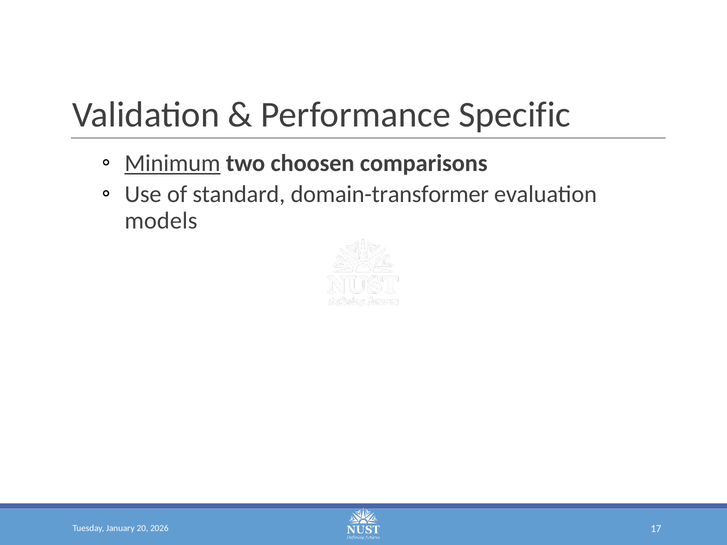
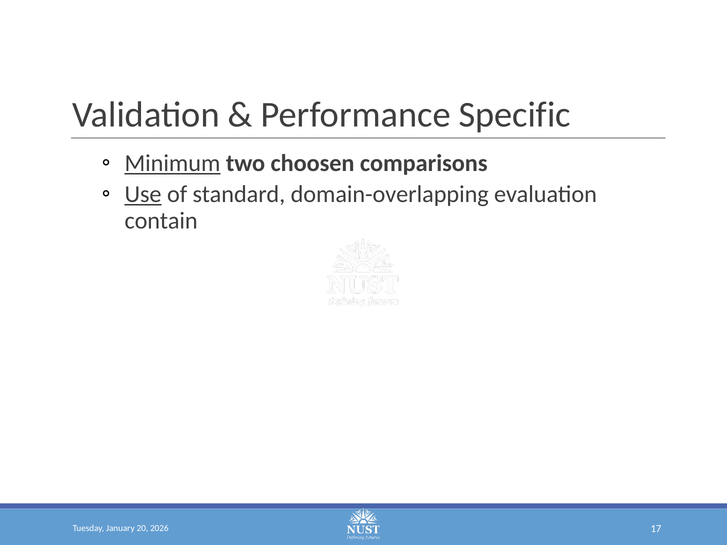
Use underline: none -> present (143, 195)
domain-transformer: domain-transformer -> domain-overlapping (390, 195)
models: models -> contain (161, 221)
